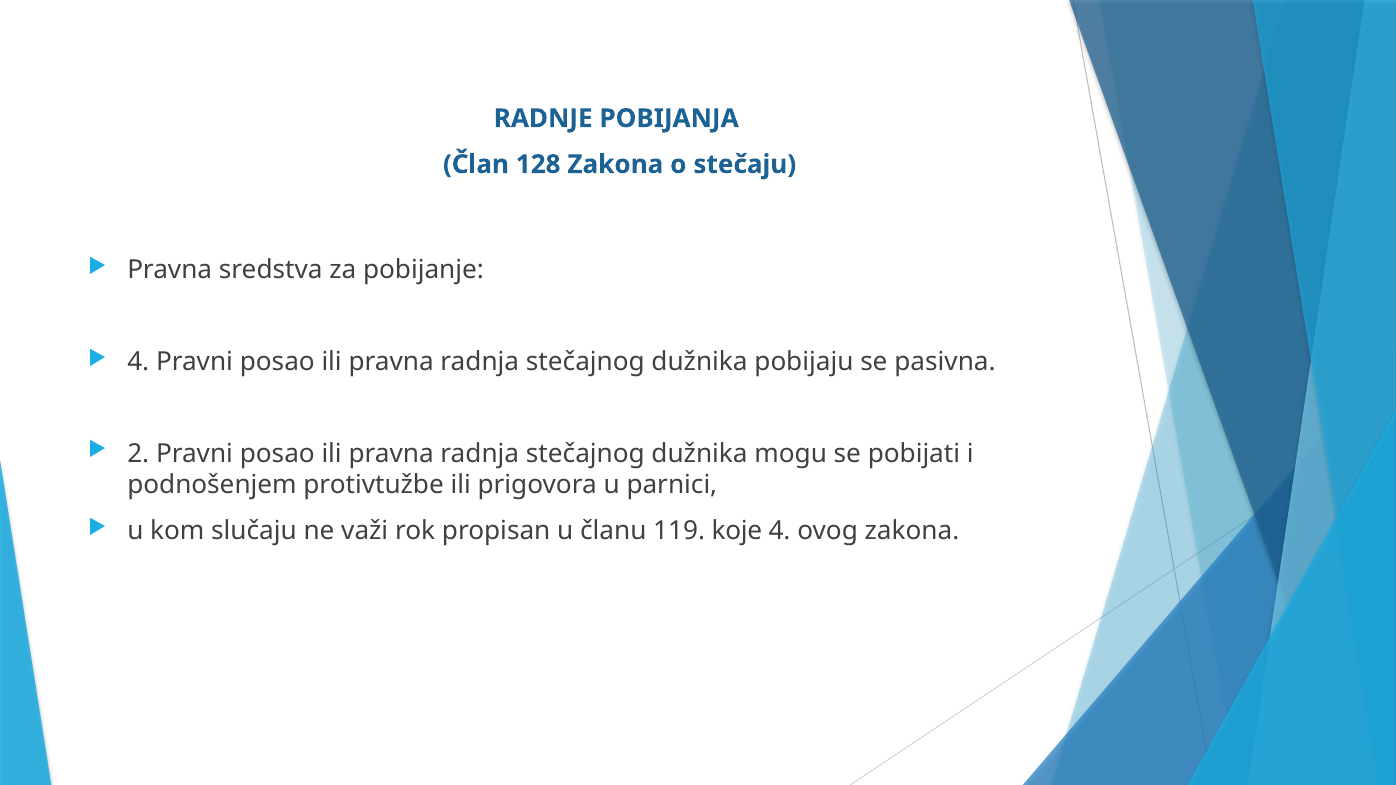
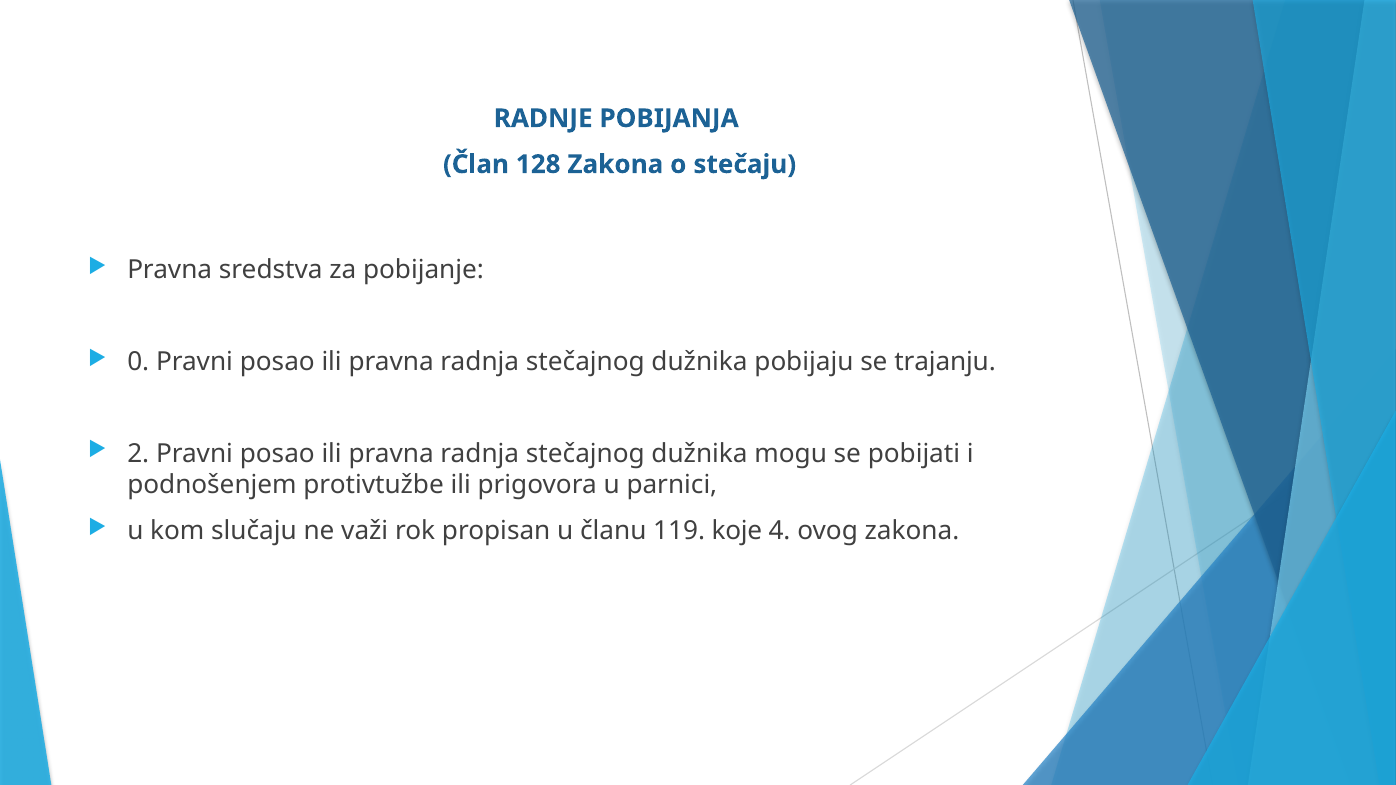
4: 4 -> 0 (138, 362)
pasivna: pasivna -> trajanju (945, 362)
